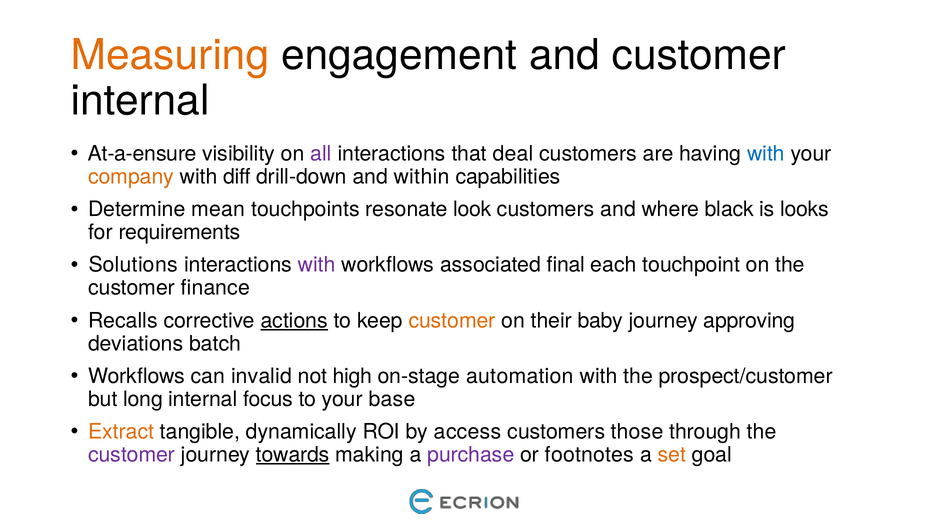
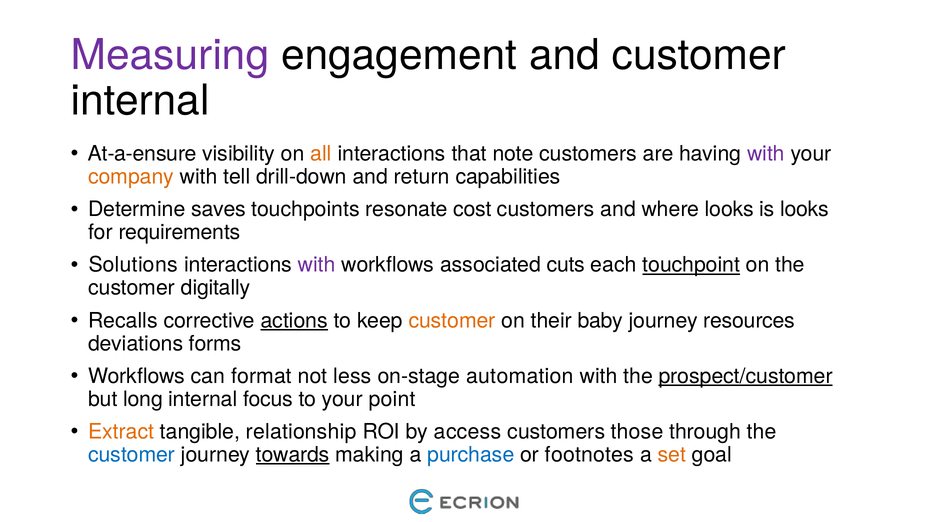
Measuring colour: orange -> purple (170, 55)
all colour: purple -> orange (321, 154)
deal: deal -> note (513, 154)
with colour: blue -> purple (766, 154)
diff: diff -> tell (237, 177)
within: within -> return (422, 177)
mean: mean -> saves (219, 209)
look: look -> cost (472, 209)
where black: black -> looks (729, 209)
final: final -> cuts (566, 265)
touchpoint underline: none -> present (691, 265)
finance: finance -> digitally (216, 288)
approving: approving -> resources (749, 321)
batch: batch -> forms (215, 344)
invalid: invalid -> format (261, 376)
high: high -> less (352, 376)
prospect/customer underline: none -> present (746, 376)
base: base -> point (392, 399)
dynamically: dynamically -> relationship (301, 432)
customer colour: purple -> blue (132, 455)
purchase colour: purple -> blue (471, 455)
